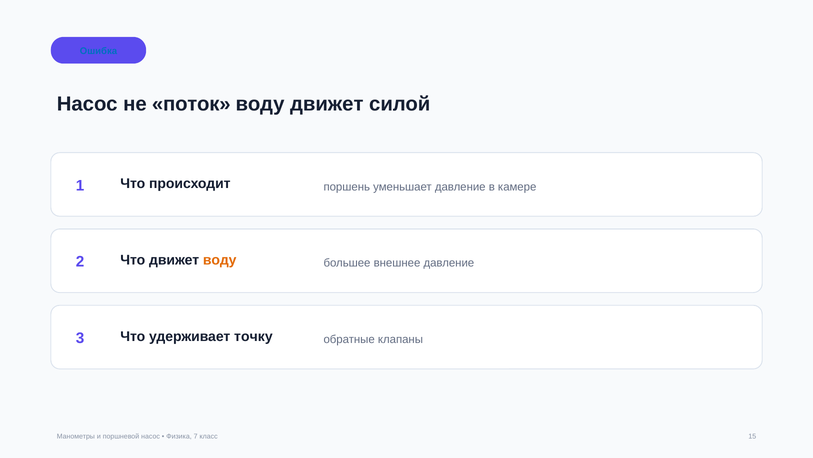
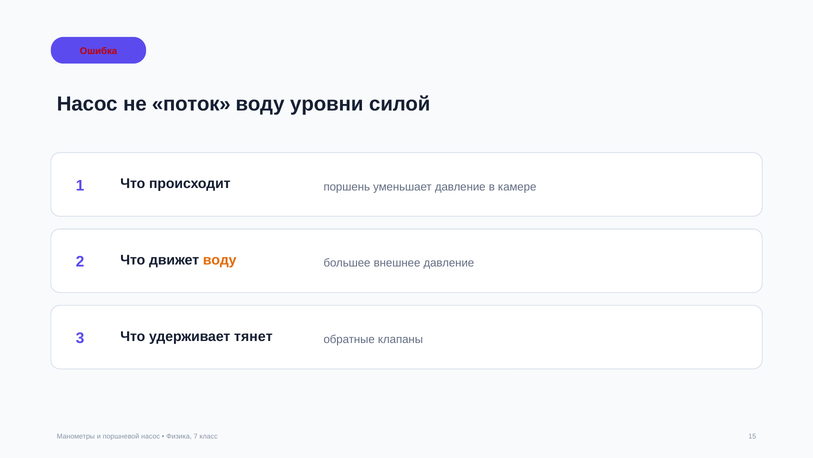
Ошибка colour: blue -> red (98, 51)
воду движет: движет -> уровни (327, 104)
точку: точку -> тянет (253, 336)
